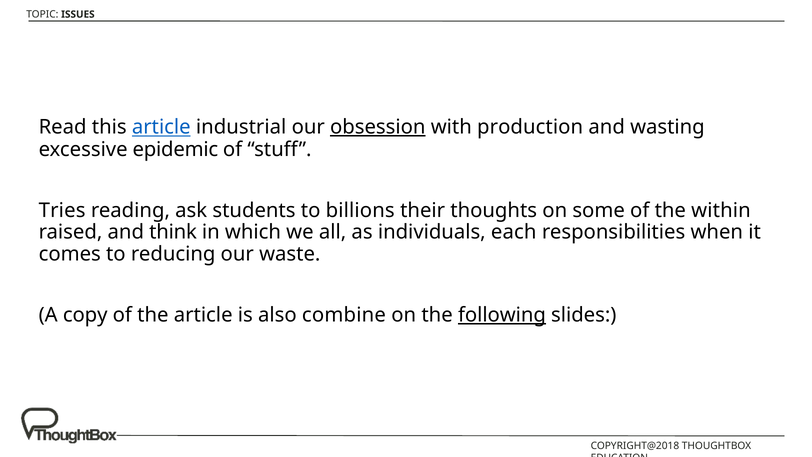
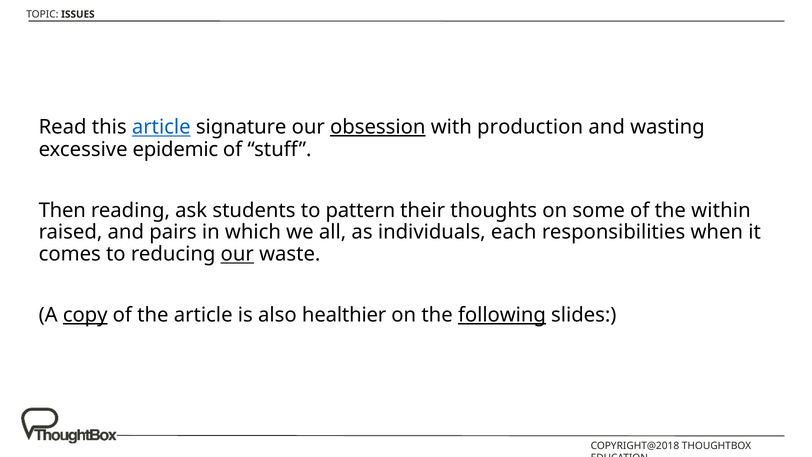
industrial: industrial -> signature (241, 127)
Tries: Tries -> Then (62, 210)
billions: billions -> pattern (360, 210)
think: think -> pairs (173, 232)
our underline: none -> present (237, 254)
copy underline: none -> present (85, 315)
combine: combine -> healthier (344, 315)
